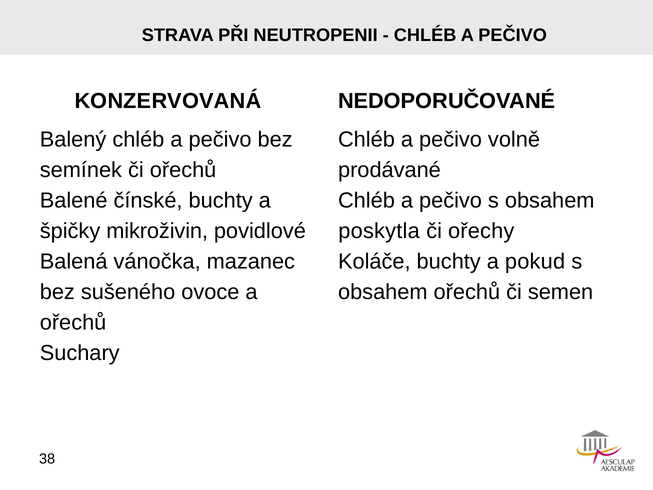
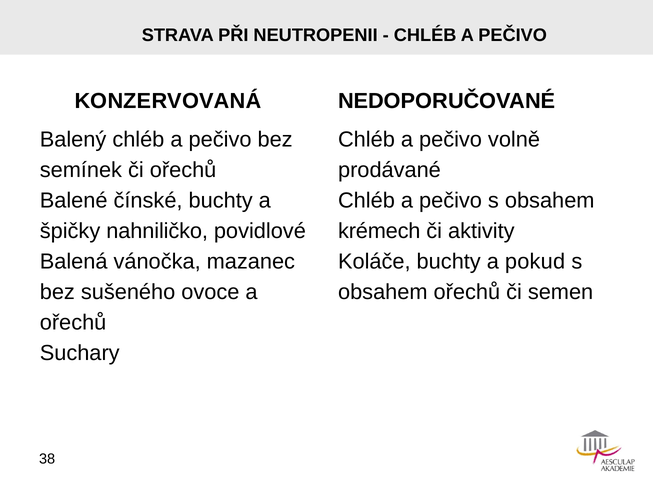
mikroživin: mikroživin -> nahniličko (157, 231)
poskytla: poskytla -> krémech (379, 231)
ořechy: ořechy -> aktivity (481, 231)
